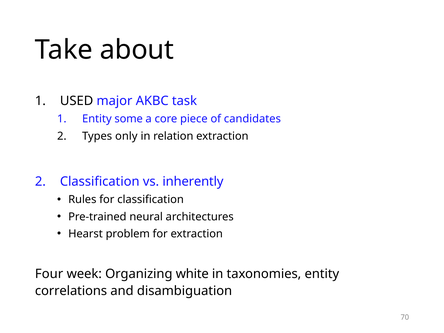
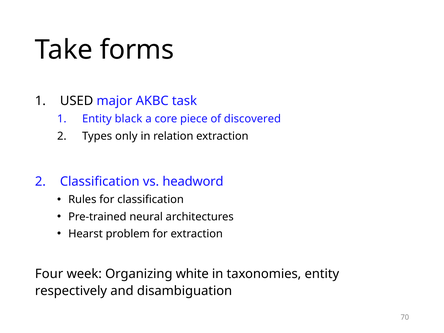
about: about -> forms (137, 50)
some: some -> black (129, 119)
candidates: candidates -> discovered (252, 119)
inherently: inherently -> headword (193, 182)
correlations: correlations -> respectively (71, 291)
